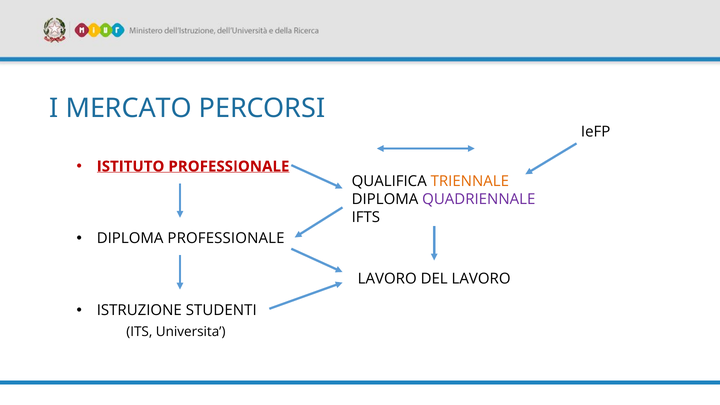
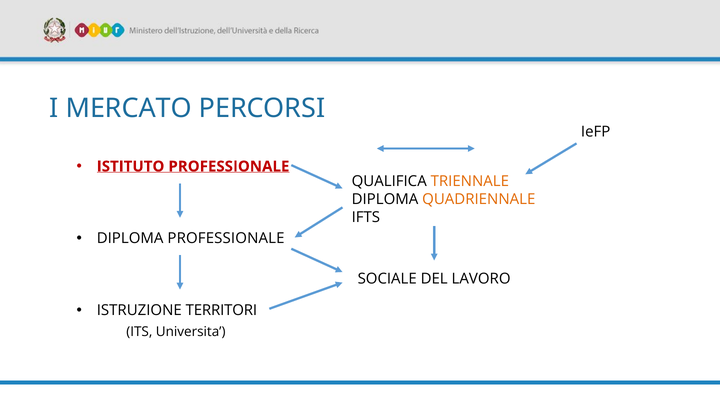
QUADRIENNALE colour: purple -> orange (479, 199)
LAVORO: LAVORO -> SOCIALE (387, 279)
STUDENTI: STUDENTI -> TERRITORI (221, 311)
